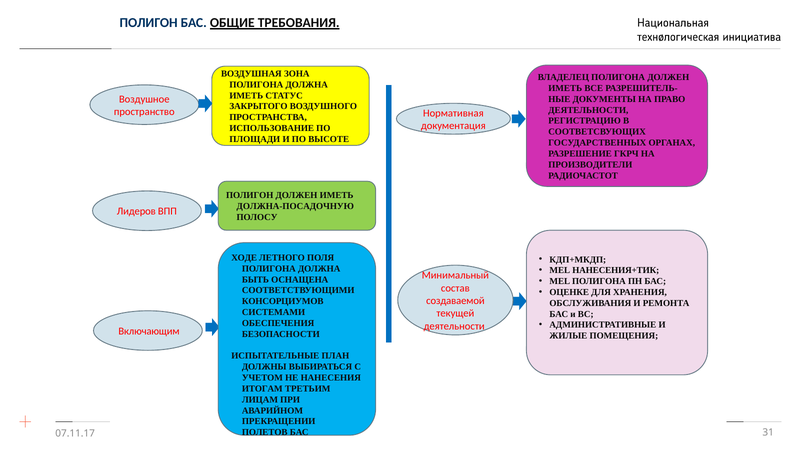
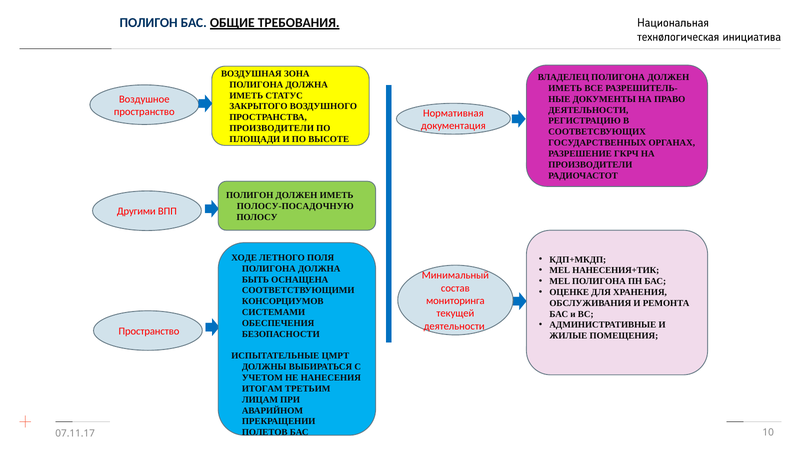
ИСПОЛЬЗОВАНИЕ: ИСПОЛЬЗОВАНИЕ -> ПРОИЗВОДИТЕЛИ (272, 128)
ДОЛЖНА-ПОСАДОЧНУЮ: ДОЛЖНА-ПОСАДОЧНУЮ -> ПОЛОСУ-ПОСАДОЧНУЮ (295, 206)
Лидеров: Лидеров -> Другими (136, 211)
создаваемой: создаваемой -> мониторинга (455, 301)
Включающим: Включающим -> Пространство (149, 331)
ПЛАН: ПЛАН -> ЦМРТ (335, 356)
31: 31 -> 10 (768, 433)
